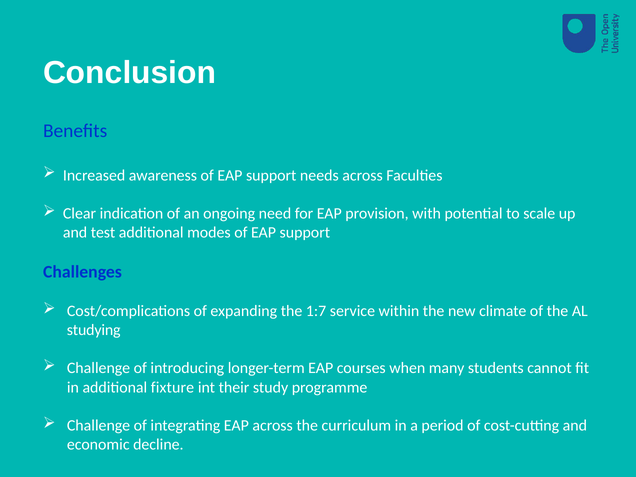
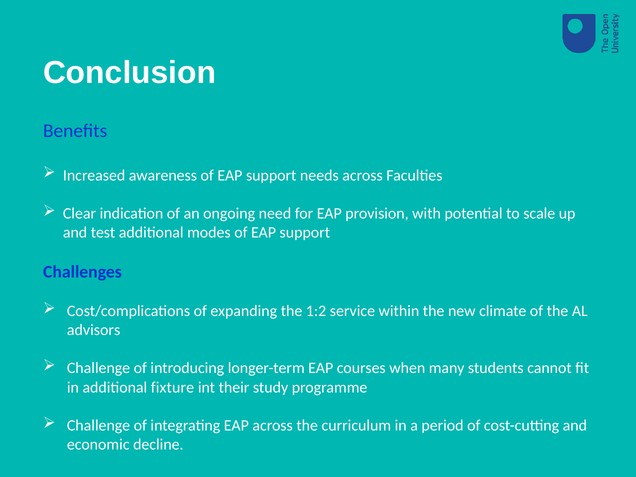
1:7: 1:7 -> 1:2 (316, 311)
studying: studying -> advisors (94, 330)
